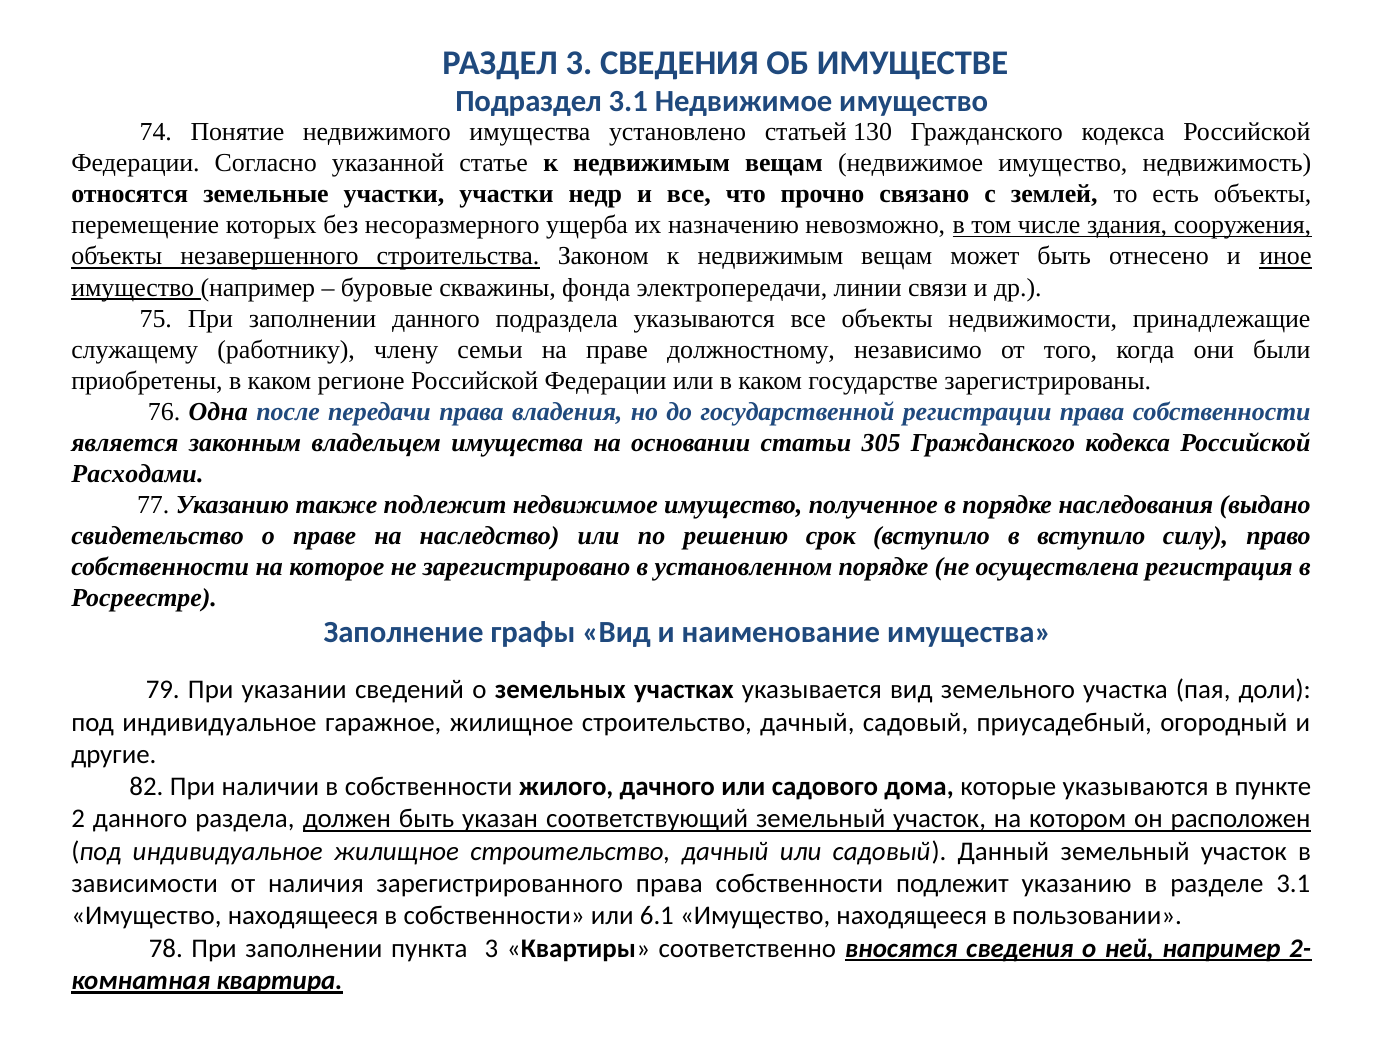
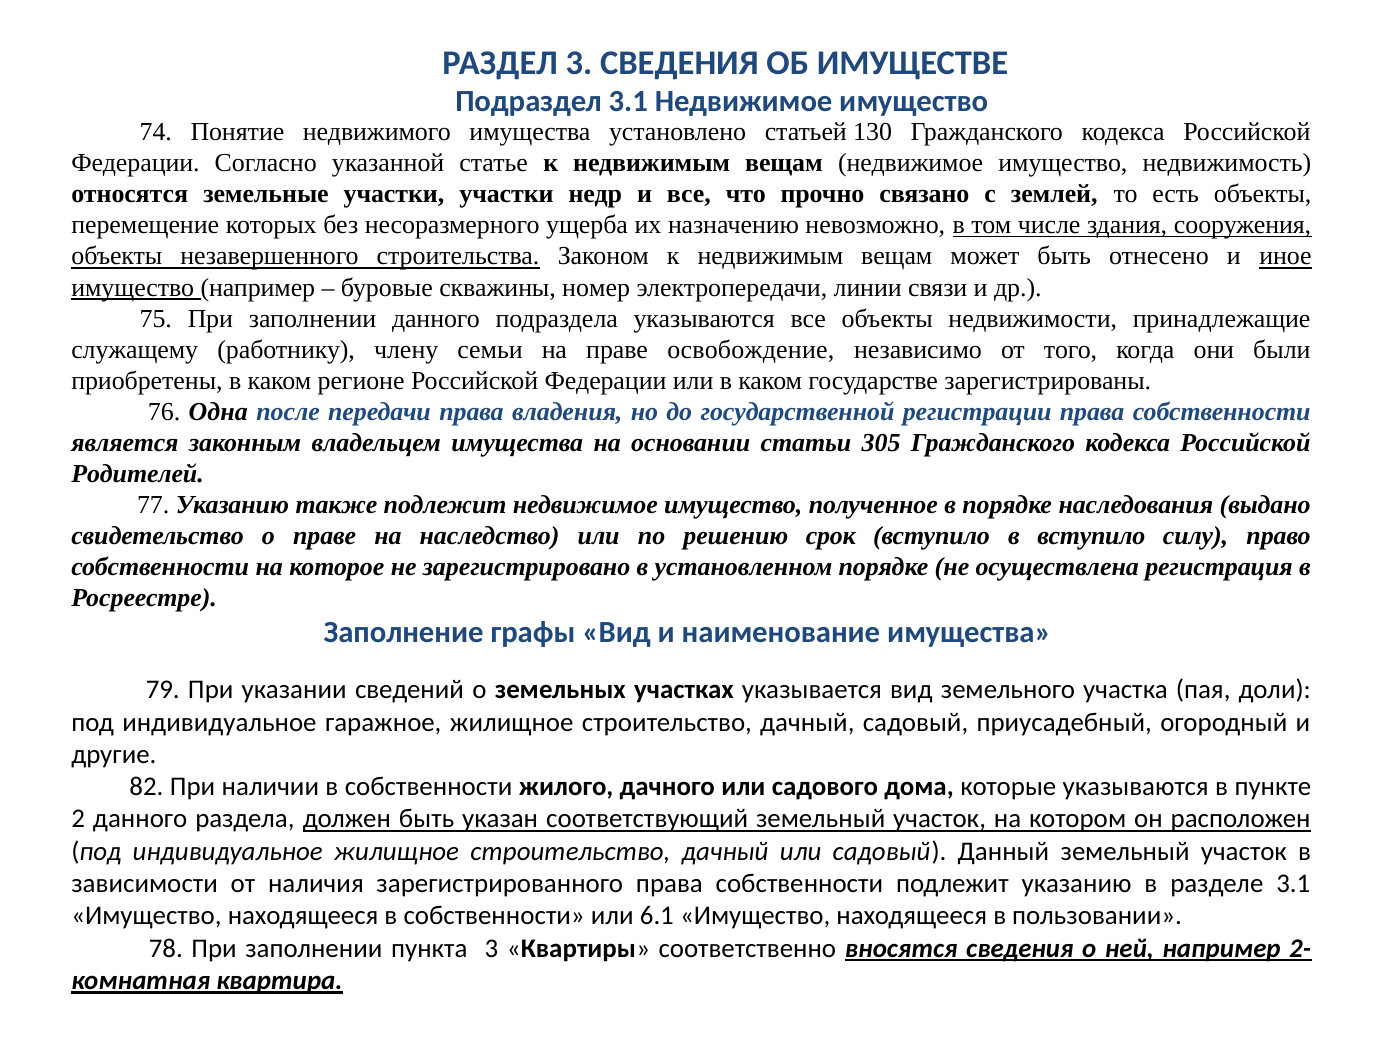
фонда: фонда -> номер (596, 288)
должностному: должностному -> освобождение (751, 350)
Расходами: Расходами -> Родителей (138, 474)
